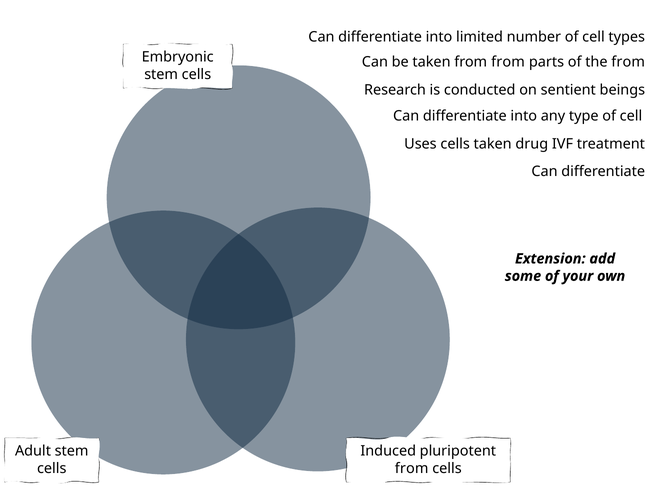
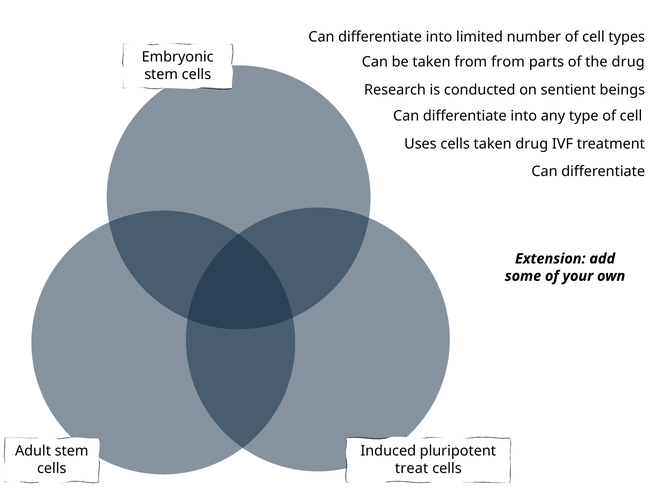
the from: from -> drug (628, 62)
from: from -> treat (412, 468)
